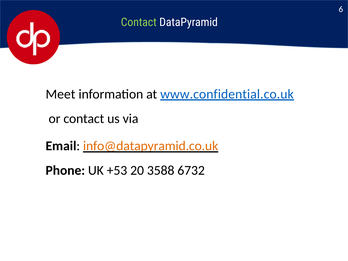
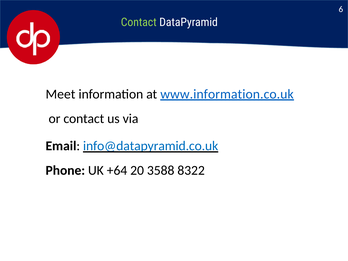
www.confidential.co.uk: www.confidential.co.uk -> www.information.co.uk (227, 94)
info@datapyramid.co.uk colour: orange -> blue (151, 146)
+53: +53 -> +64 (117, 170)
6732: 6732 -> 8322 (191, 170)
